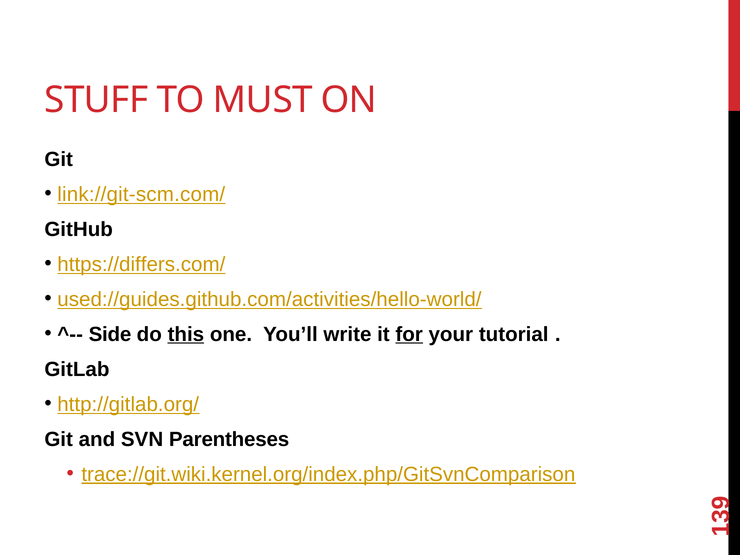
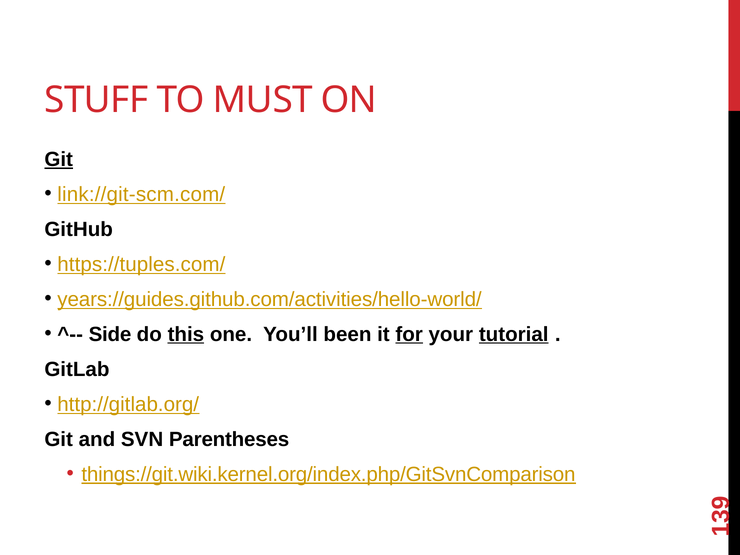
Git underline: none -> present (59, 159)
https://differs.com/: https://differs.com/ -> https://tuples.com/ (141, 264)
used://guides.github.com/activities/hello-world/: used://guides.github.com/activities/hello-world/ -> years://guides.github.com/activities/hello-world/ (270, 299)
write: write -> been (347, 334)
tutorial underline: none -> present (514, 334)
trace://git.wiki.kernel.org/index.php/GitSvnComparison: trace://git.wiki.kernel.org/index.php/GitSvnComparison -> things://git.wiki.kernel.org/index.php/GitSvnComparison (328, 474)
